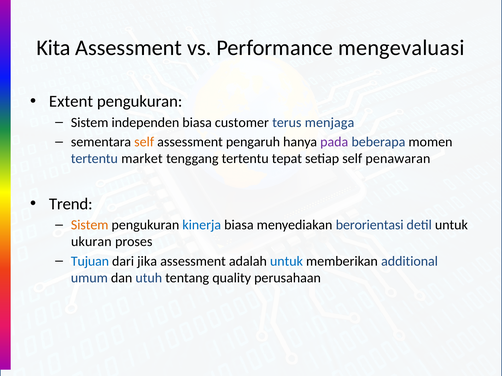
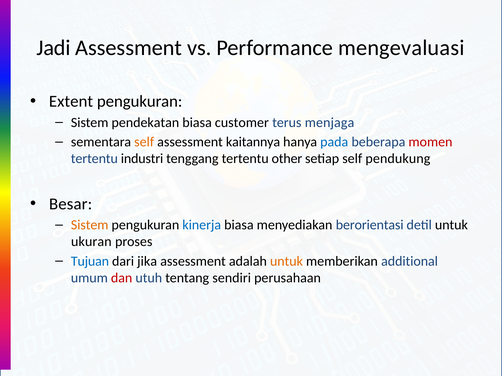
Kita: Kita -> Jadi (54, 48)
independen: independen -> pendekatan (145, 123)
pengaruh: pengaruh -> kaitannya (253, 142)
pada colour: purple -> blue (334, 142)
momen colour: black -> red (430, 142)
market: market -> industri (142, 159)
tepat: tepat -> other (287, 159)
penawaran: penawaran -> pendukung (398, 159)
Trend: Trend -> Besar (71, 204)
untuk colour: blue -> orange (286, 261)
dan colour: black -> red (122, 278)
quality: quality -> sendiri (232, 278)
